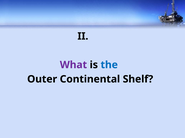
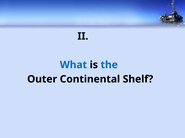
What colour: purple -> blue (73, 65)
